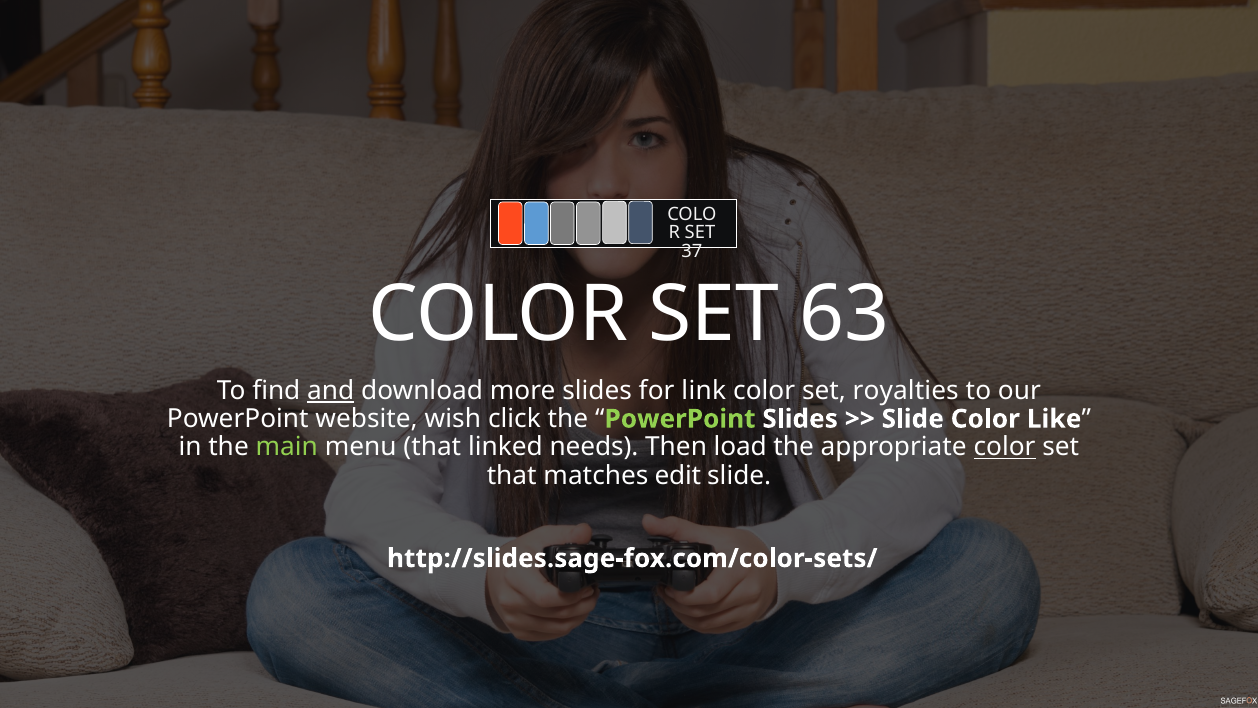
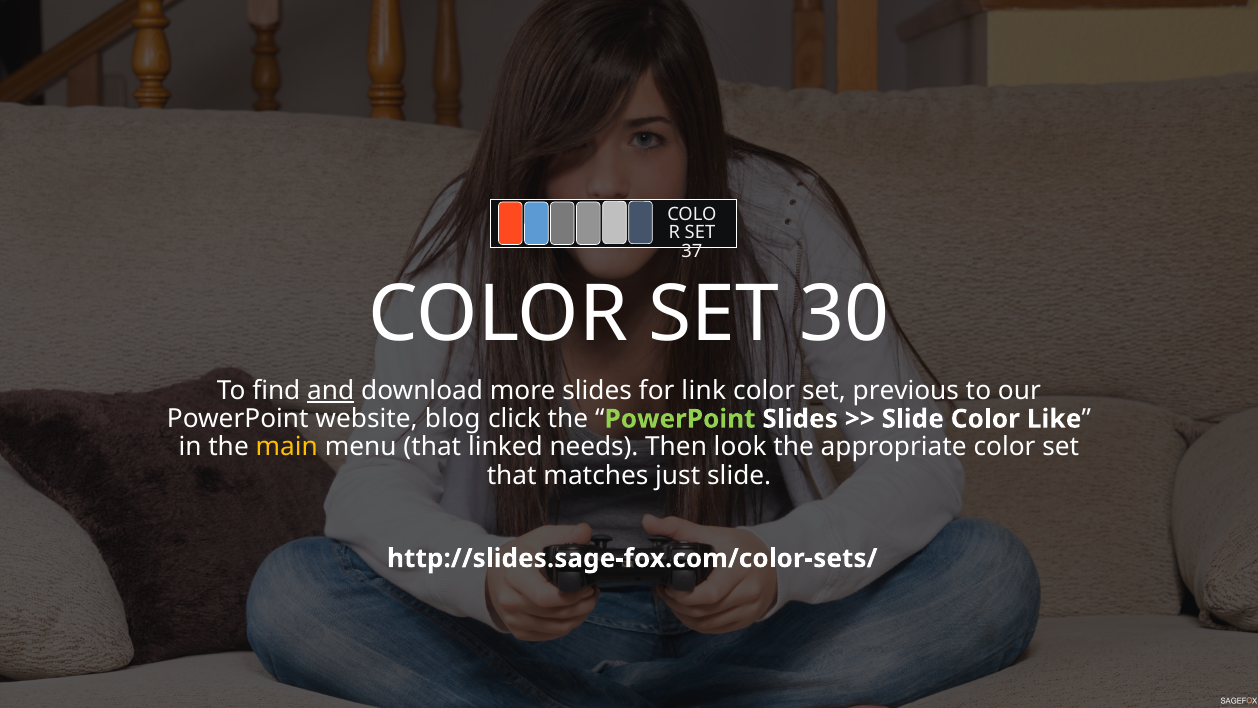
63: 63 -> 30 (844, 314)
royalties: royalties -> previous (906, 390)
wish: wish -> blog (453, 419)
main colour: light green -> yellow (287, 447)
load: load -> look (740, 447)
color underline: present -> none (1005, 447)
edit: edit -> just (678, 475)
